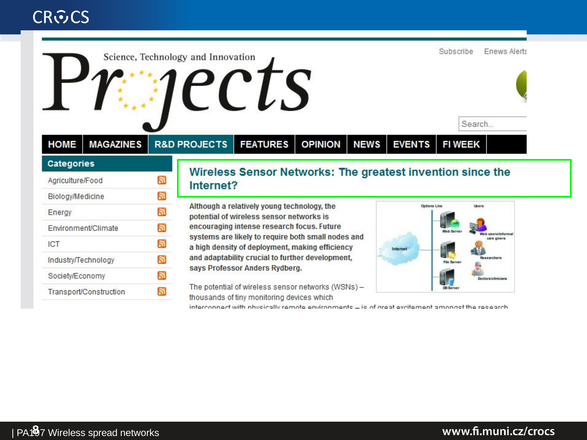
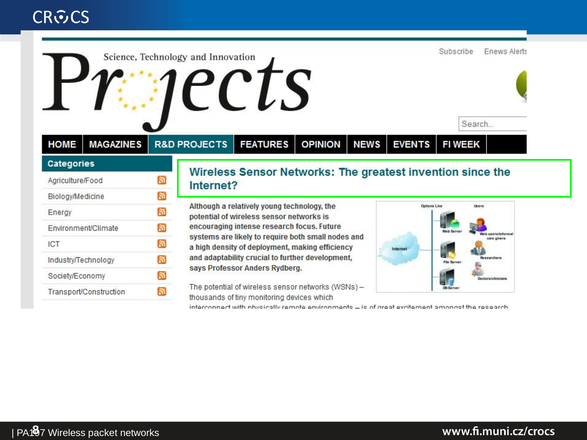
spread: spread -> packet (103, 433)
